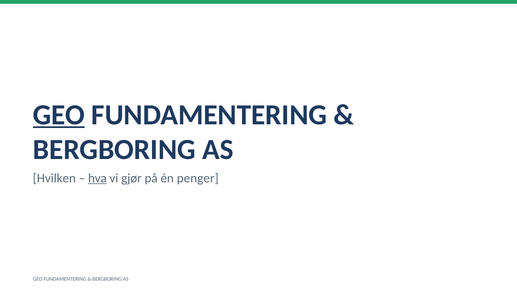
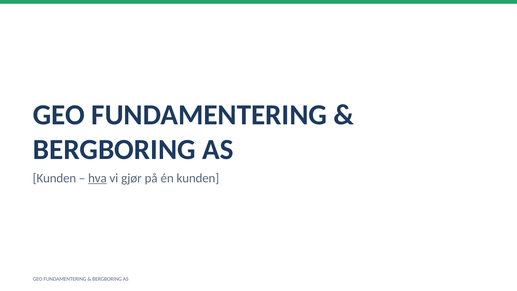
GEO underline: present -> none (59, 115)
Hvilken: Hvilken -> Kunden (54, 178)
én penger: penger -> kunden (198, 178)
